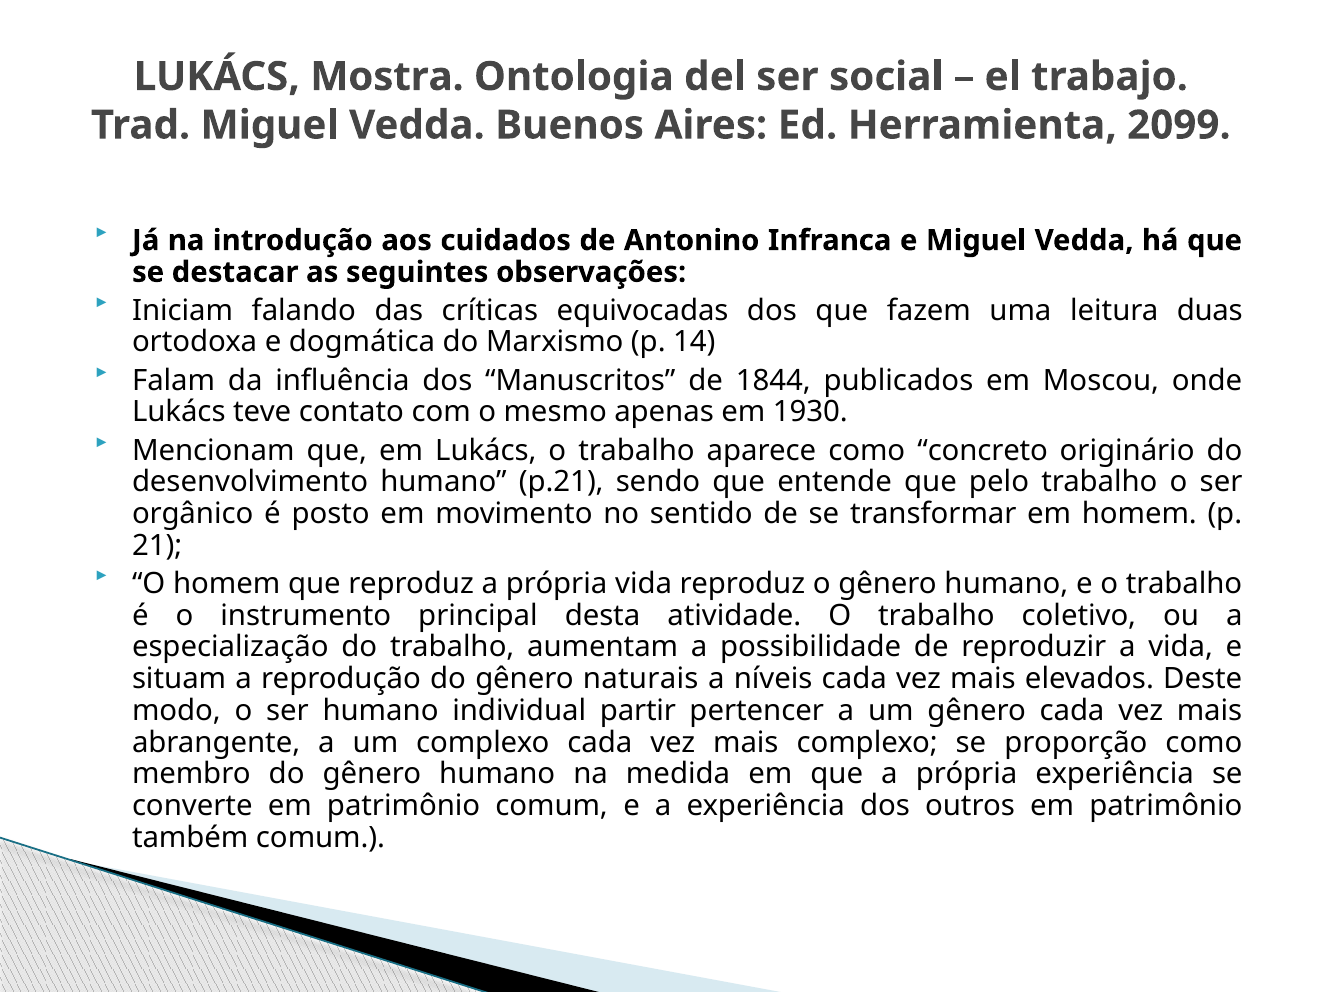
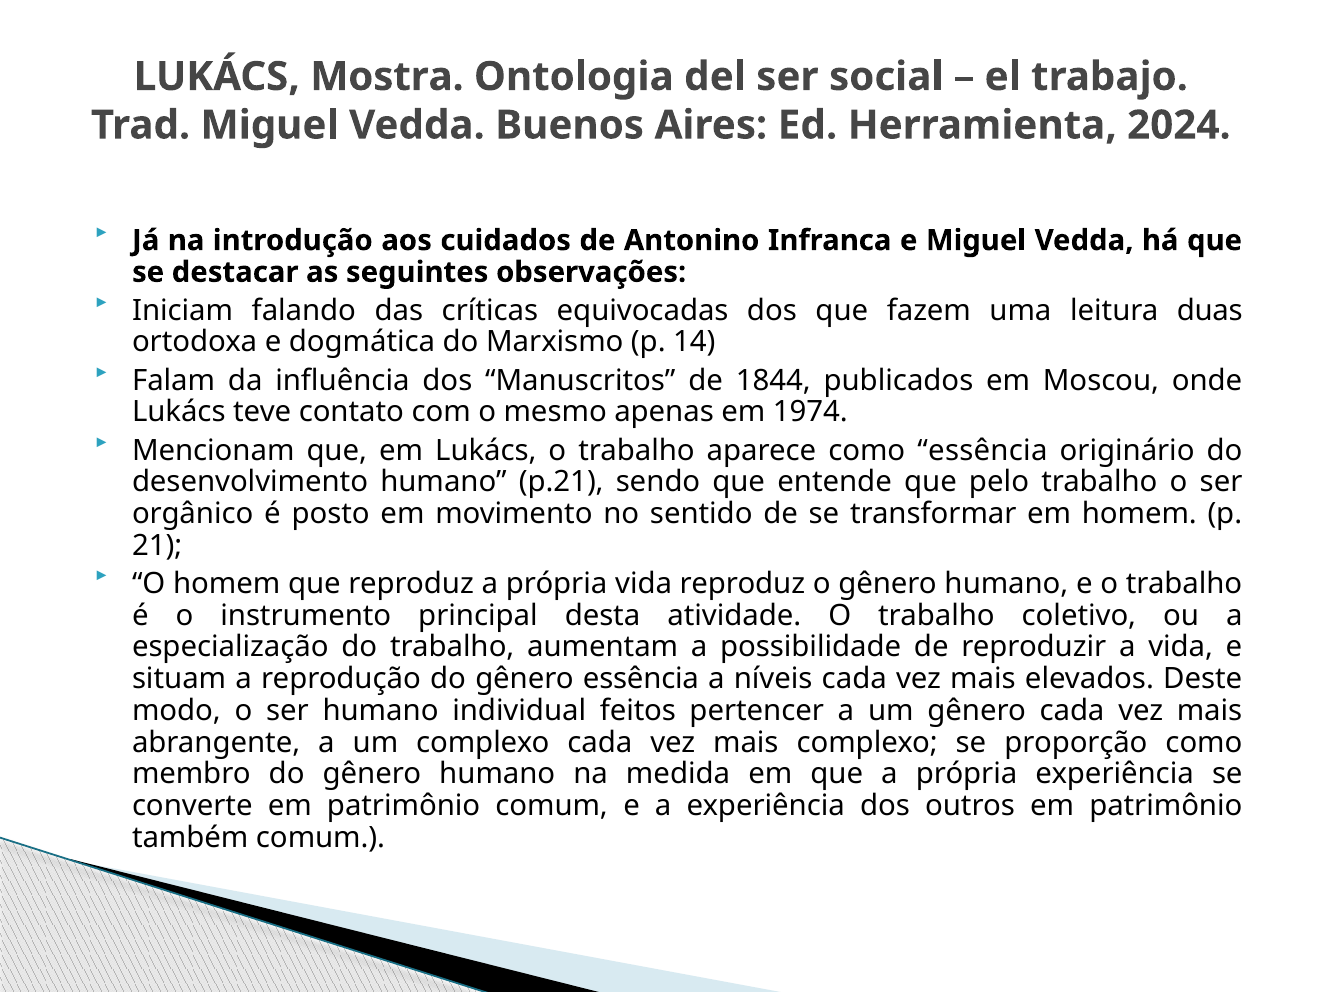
2099: 2099 -> 2024 (1179, 125)
1930: 1930 -> 1974 (810, 412)
como concreto: concreto -> essência (982, 451)
gênero naturais: naturais -> essência (641, 679)
partir: partir -> feitos (638, 711)
